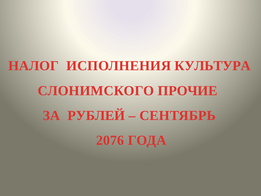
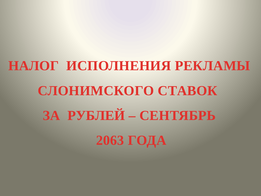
КУЛЬТУРА: КУЛЬТУРА -> РЕКЛАМЫ (212, 66)
ПРОЧИЕ: ПРОЧИЕ -> СТАВОК (188, 91)
2076: 2076 -> 2063 (110, 140)
